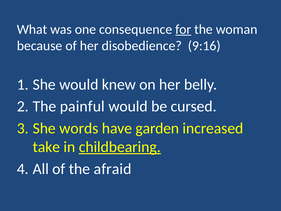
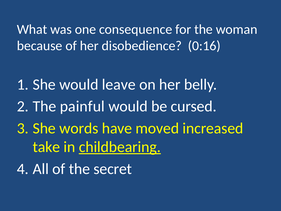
for underline: present -> none (183, 29)
9:16: 9:16 -> 0:16 (204, 46)
knew: knew -> leave (119, 84)
garden: garden -> moved (157, 128)
afraid: afraid -> secret (113, 169)
